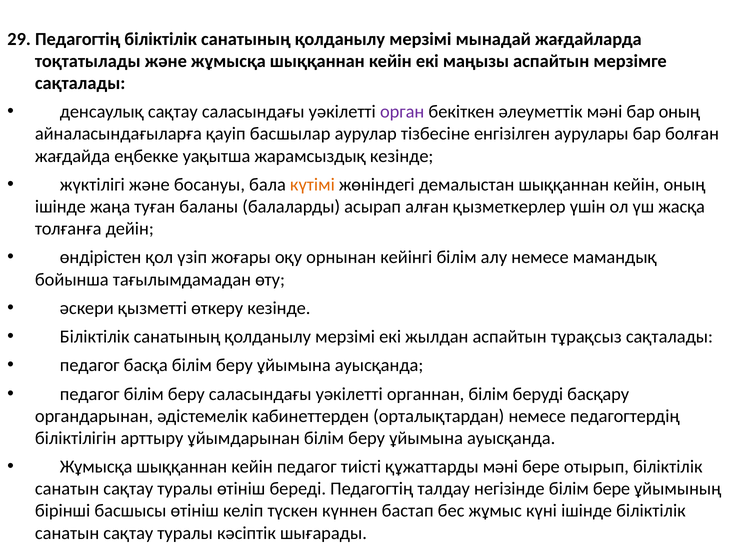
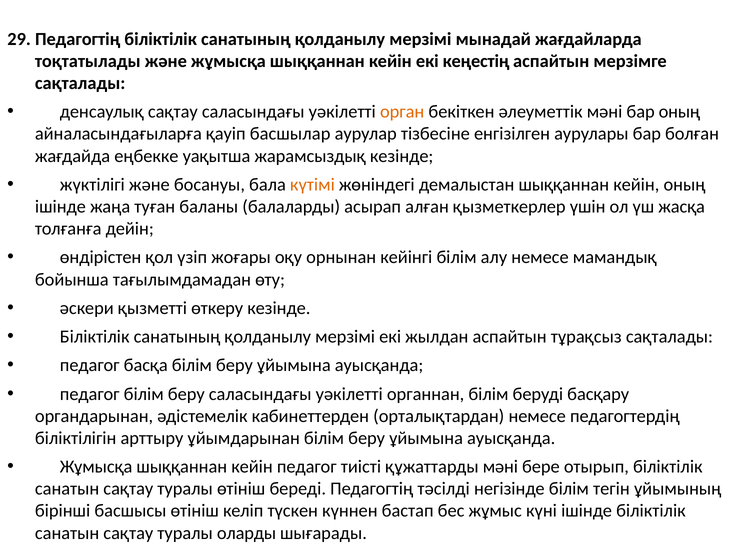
маңызы: маңызы -> кеңестің (476, 61)
орган colour: purple -> orange (402, 112)
талдау: талдау -> тәсілді (444, 489)
білім бере: бере -> тегін (611, 489)
кәсіптік: кәсіптік -> оларды (247, 533)
